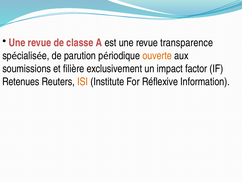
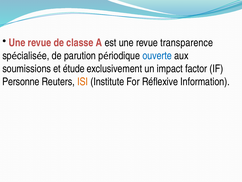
ouverte colour: orange -> blue (157, 56)
filière: filière -> étude (74, 69)
Retenues: Retenues -> Personne (21, 81)
